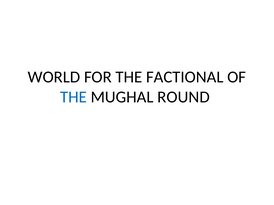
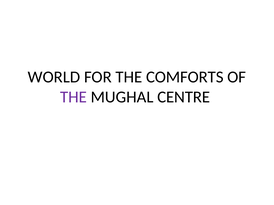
FACTIONAL: FACTIONAL -> COMFORTS (185, 77)
THE colour: blue -> purple (74, 97)
ROUND: ROUND -> CENTRE (184, 97)
